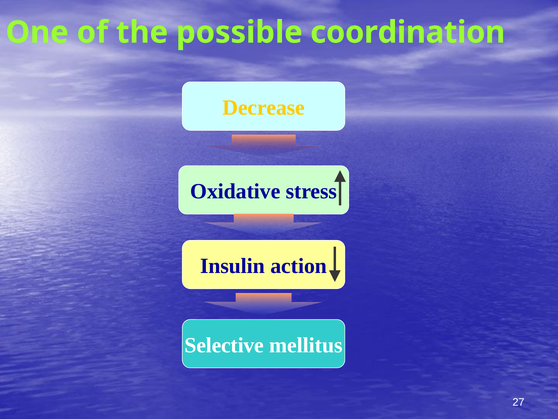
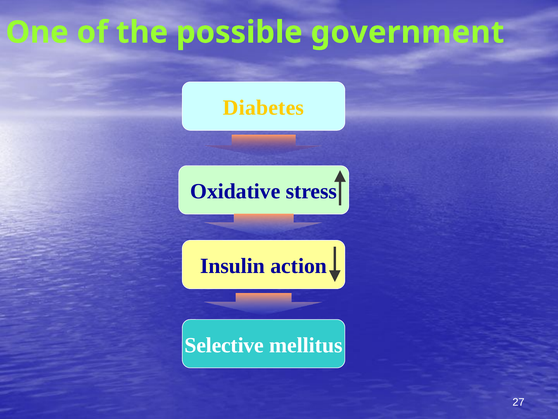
coordination: coordination -> government (407, 32)
Decrease: Decrease -> Diabetes (263, 107)
